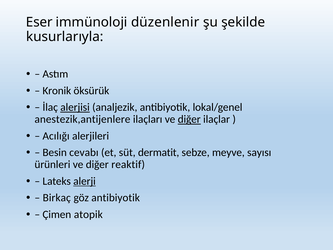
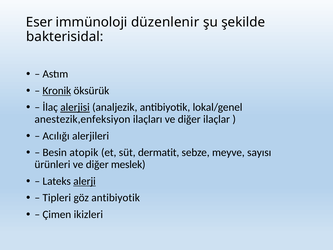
kusurlarıyla: kusurlarıyla -> bakterisidal (65, 37)
Kronik underline: none -> present (57, 91)
anestezik,antijenlere: anestezik,antijenlere -> anestezik,enfeksiyon (82, 119)
diğer underline: present -> none (189, 119)
cevabı: cevabı -> atopik (84, 152)
reaktif: reaktif -> meslek (128, 164)
Birkaç: Birkaç -> Tipleri (57, 198)
atopik: atopik -> ikizleri (88, 214)
